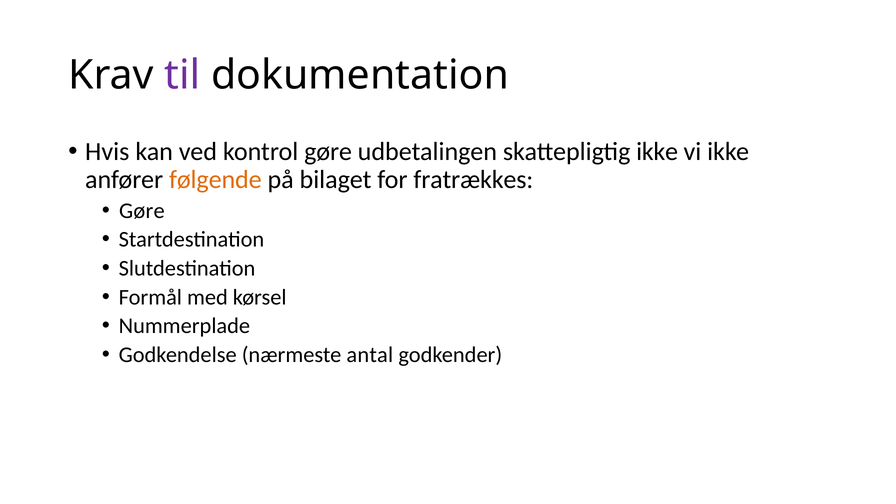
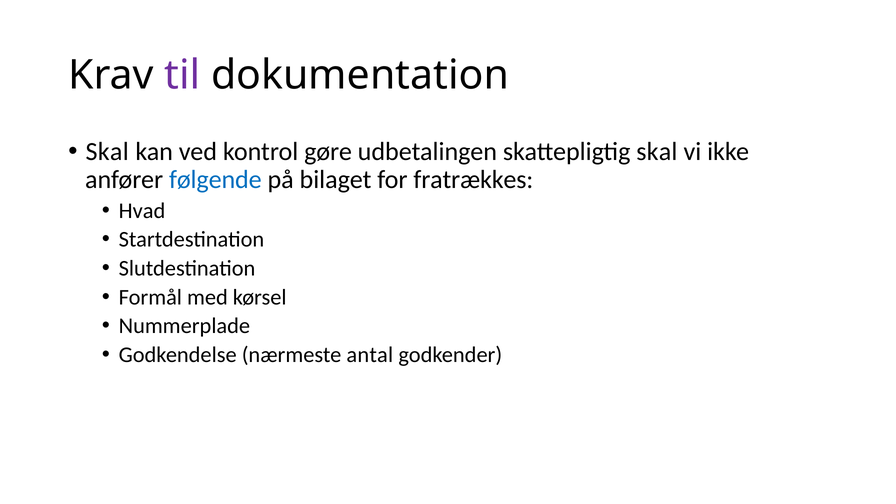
Hvis: Hvis -> Skal (107, 151)
skattepligtig ikke: ikke -> skal (657, 151)
følgende colour: orange -> blue (215, 180)
Gøre: Gøre -> Hvad (142, 211)
